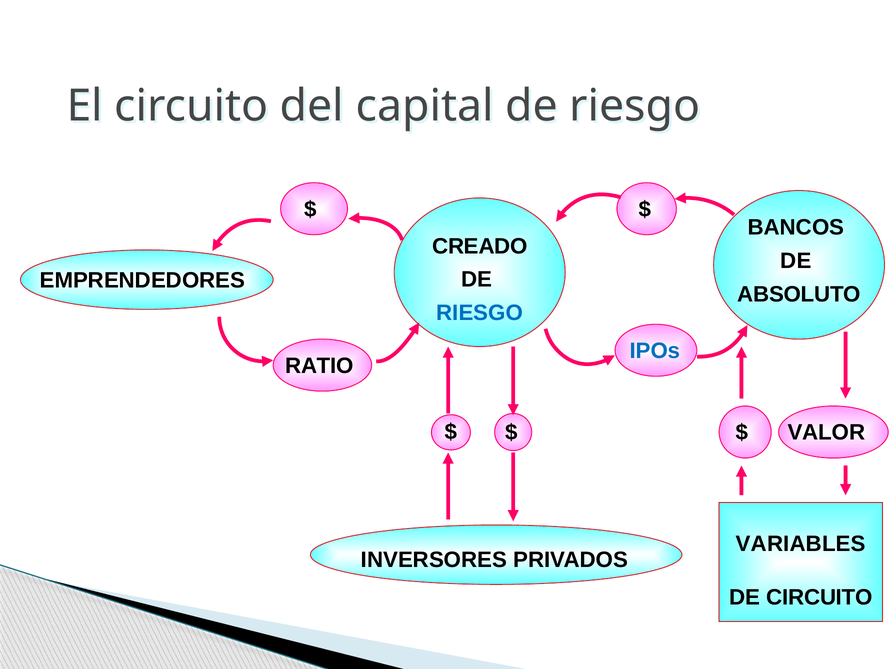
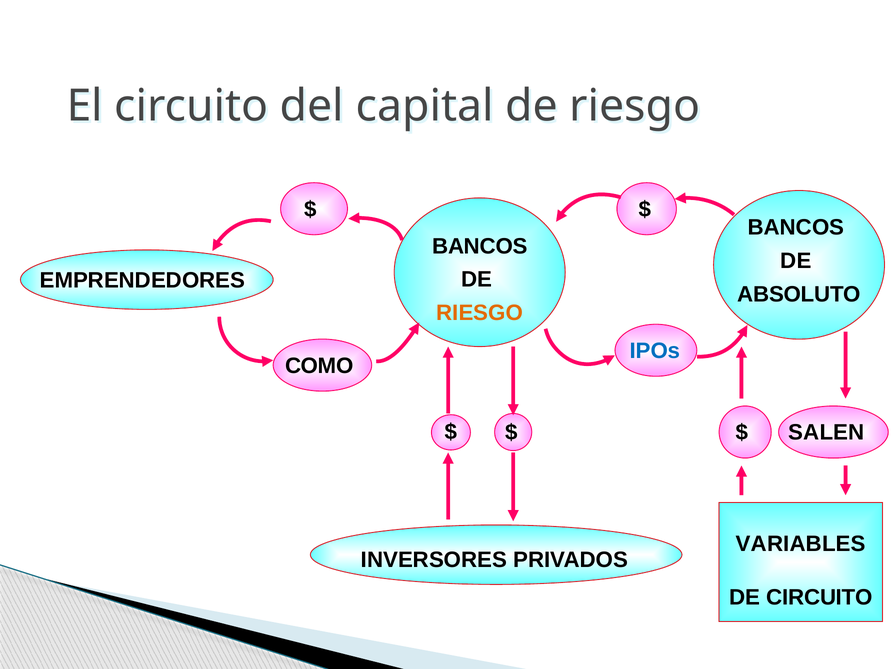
CREADO: CREADO -> BANCOS (480, 246)
RIESGO colour: blue -> orange (480, 313)
RATIO: RATIO -> COMO (319, 366)
VALOR: VALOR -> SALEN (826, 433)
